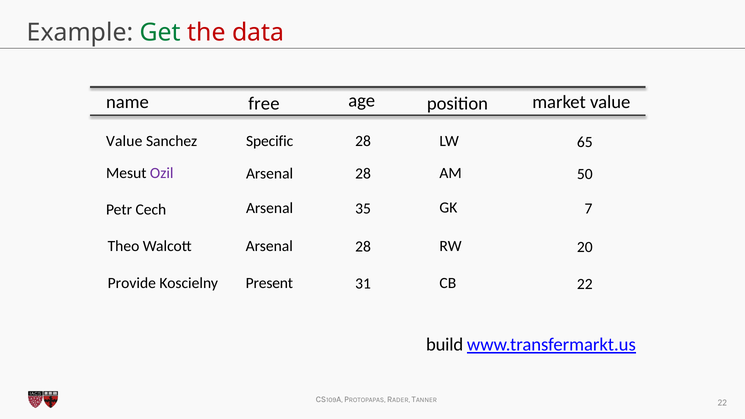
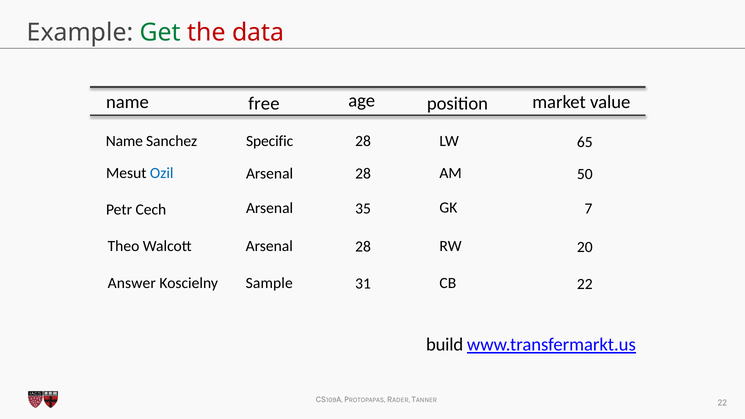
Value: Value -> Name (124, 141)
Ozil colour: purple -> blue (162, 173)
Provide: Provide -> Answer (132, 283)
Present: Present -> Sample (269, 283)
